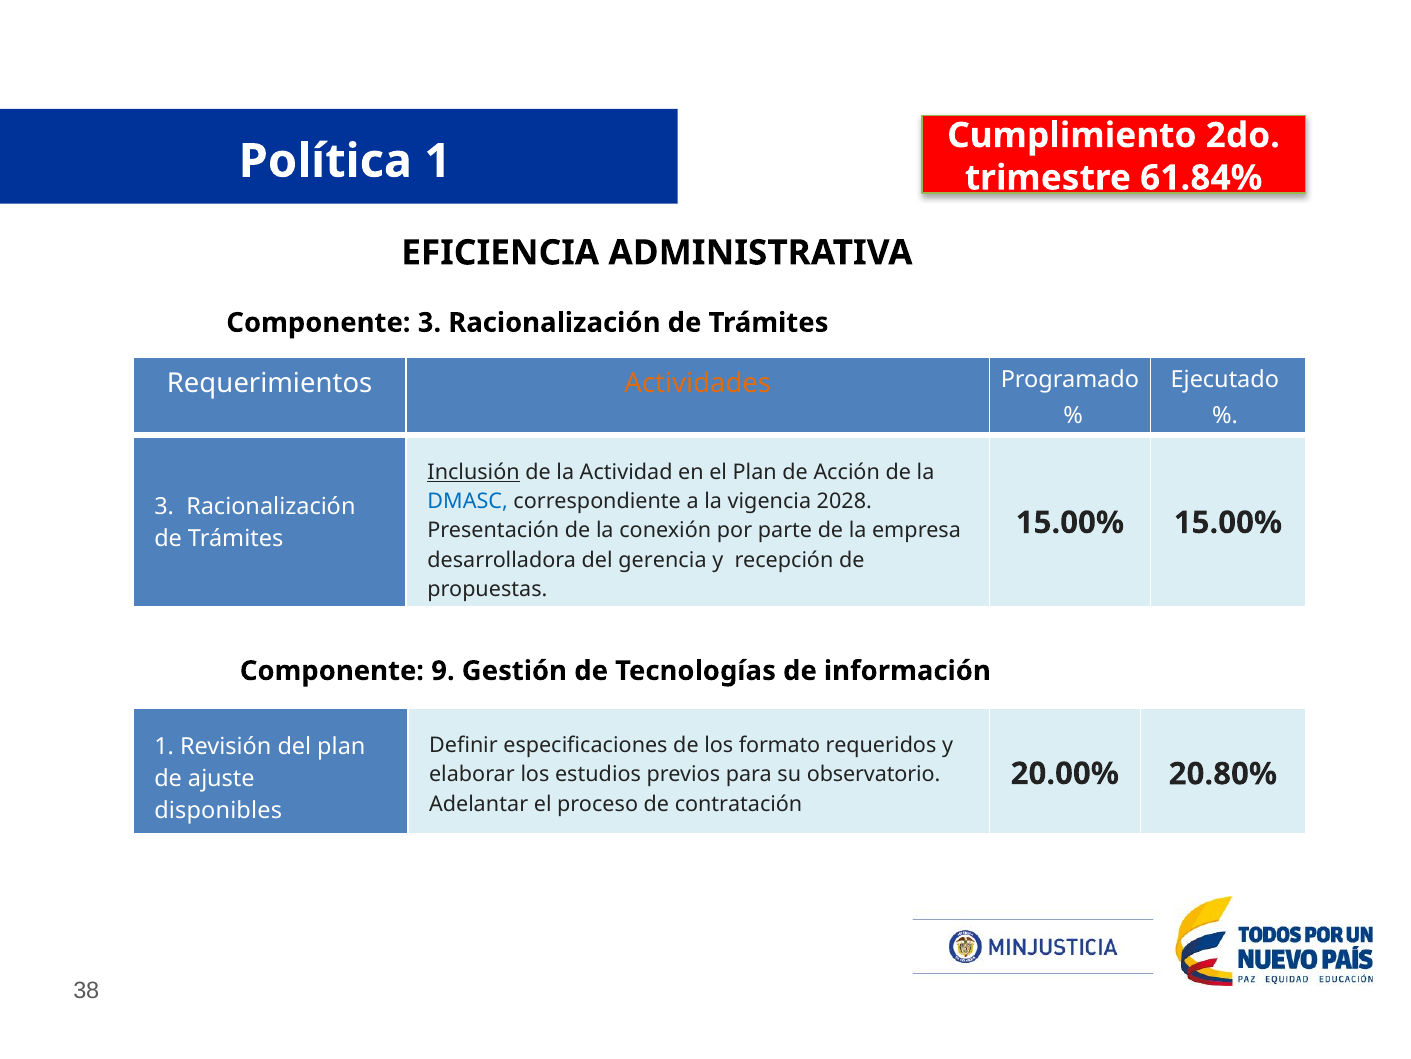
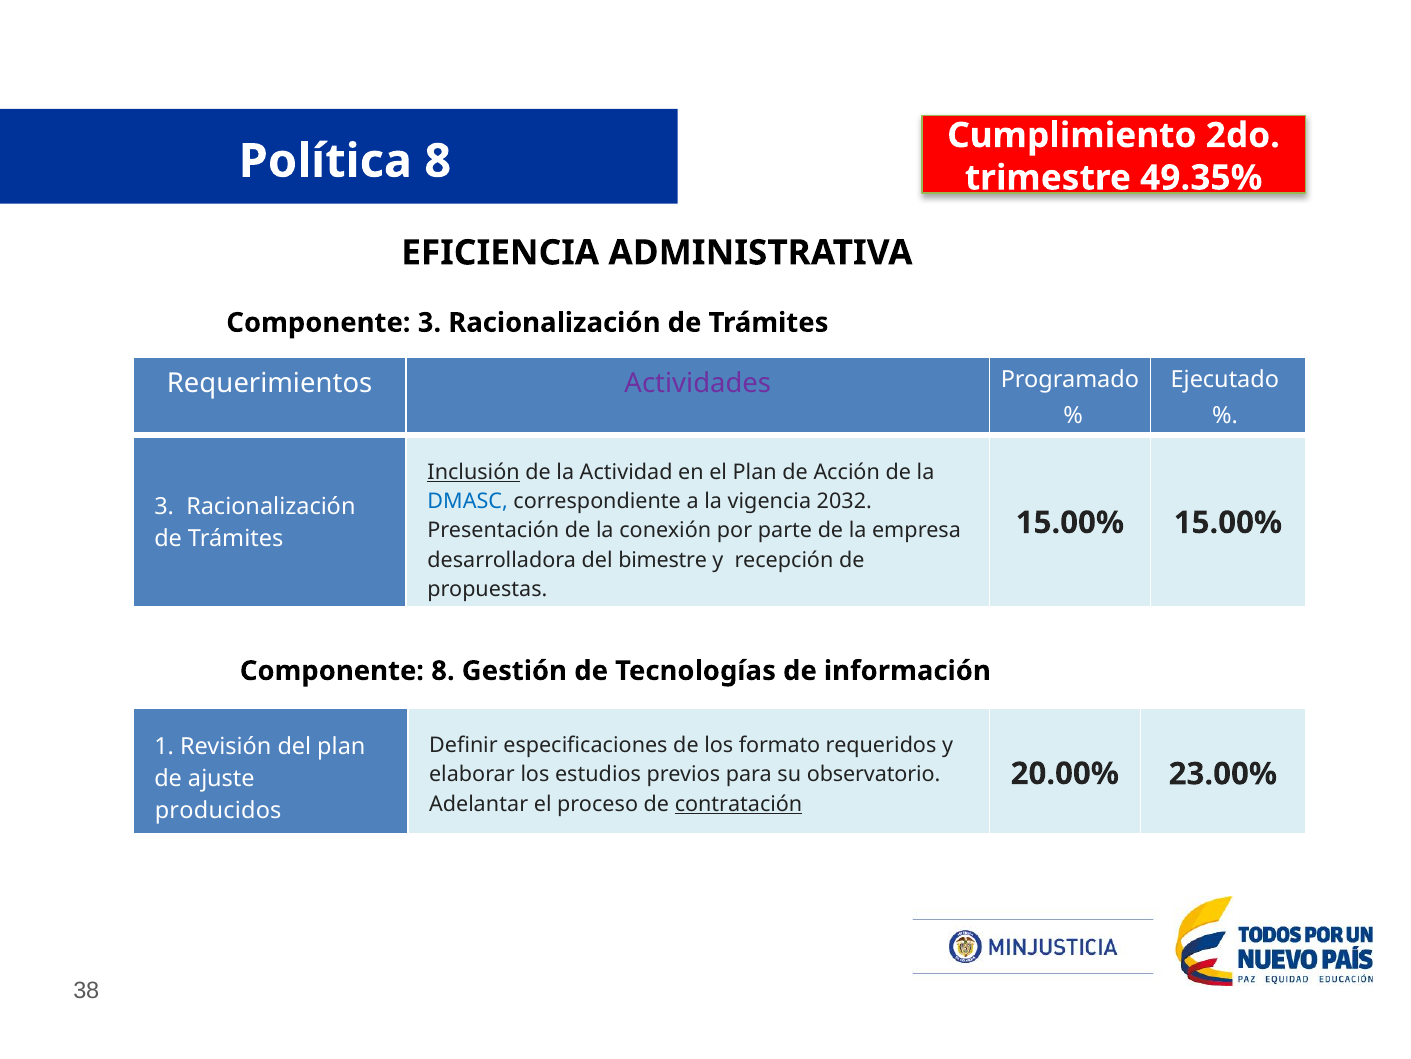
Política 1: 1 -> 8 (438, 161)
61.84%: 61.84% -> 49.35% (1201, 178)
Actividades colour: orange -> purple (698, 383)
2028: 2028 -> 2032 (844, 501)
gerencia: gerencia -> bimestre (663, 560)
Componente 9: 9 -> 8 (443, 670)
20.80%: 20.80% -> 23.00% (1223, 773)
contratación underline: none -> present (739, 804)
disponibles: disponibles -> producidos (218, 810)
